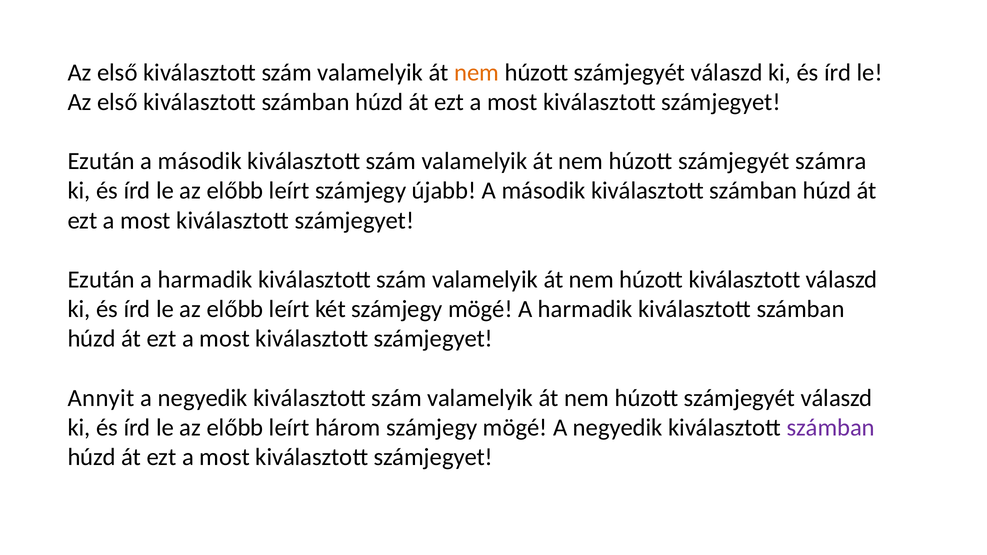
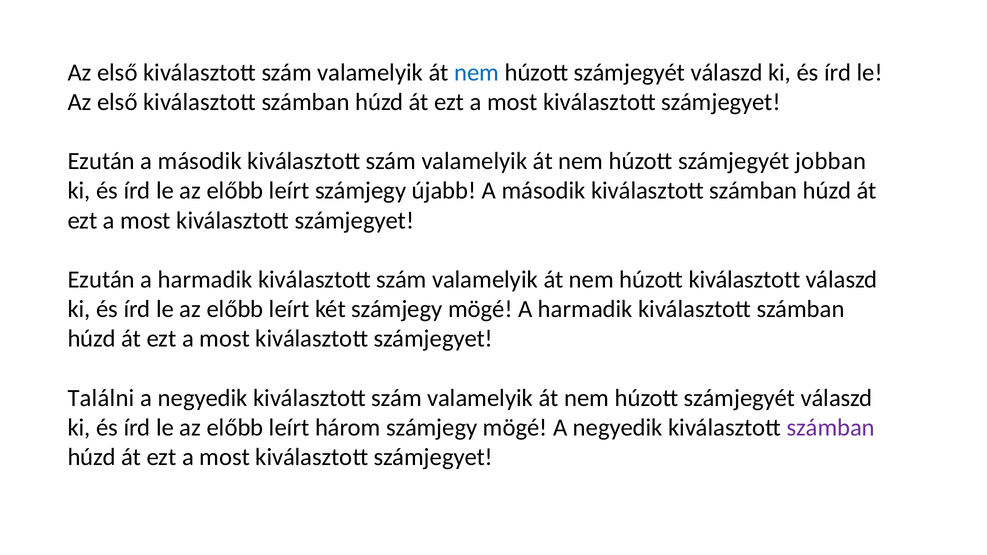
nem colour: orange -> blue (477, 72)
számra: számra -> jobban (831, 161)
Annyit: Annyit -> Találni (101, 398)
